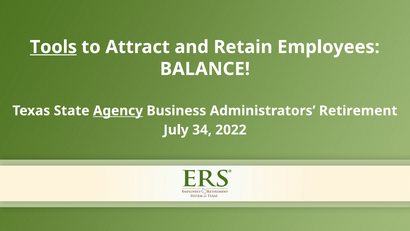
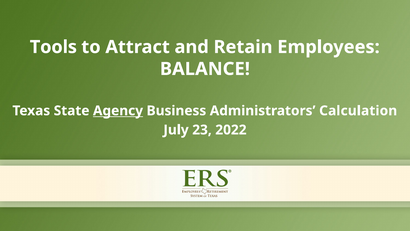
Tools underline: present -> none (53, 47)
Retirement: Retirement -> Calculation (358, 111)
34: 34 -> 23 (202, 130)
